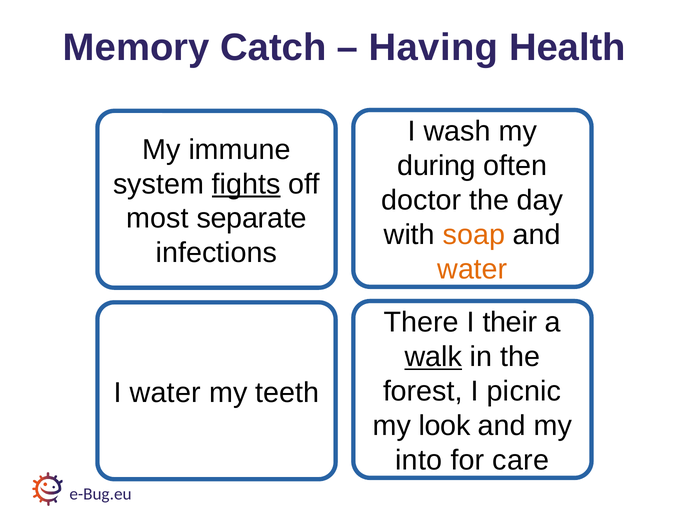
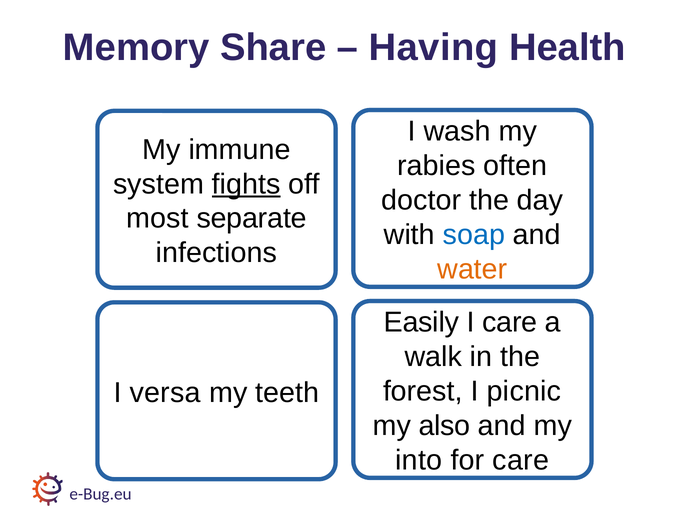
Catch: Catch -> Share (273, 48)
during: during -> rabies (436, 166)
soap colour: orange -> blue (474, 235)
There: There -> Easily (421, 322)
I their: their -> care (510, 322)
walk underline: present -> none (433, 357)
I water: water -> versa (165, 393)
look: look -> also (445, 426)
